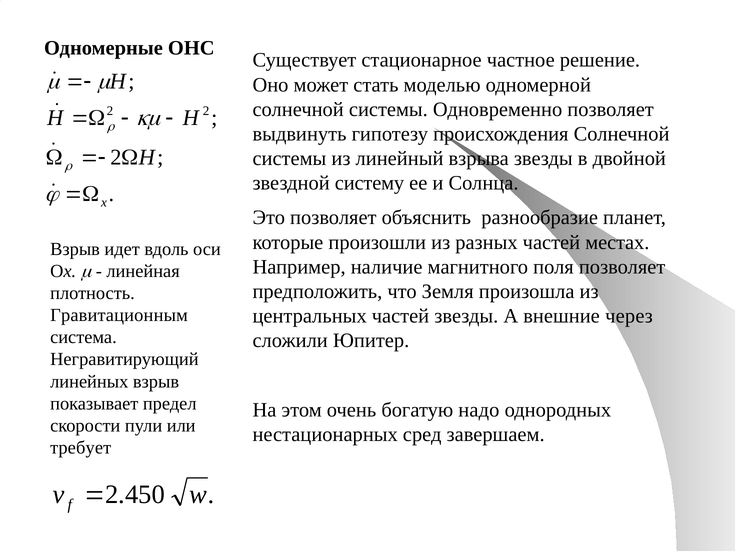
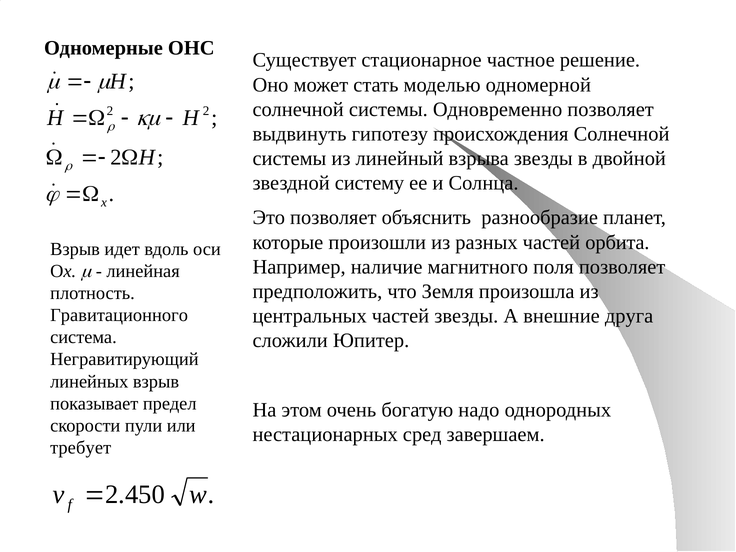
местах: местах -> орбита (617, 242)
через: через -> друга (629, 316)
Гравитационным: Гравитационным -> Гравитационного (119, 315)
